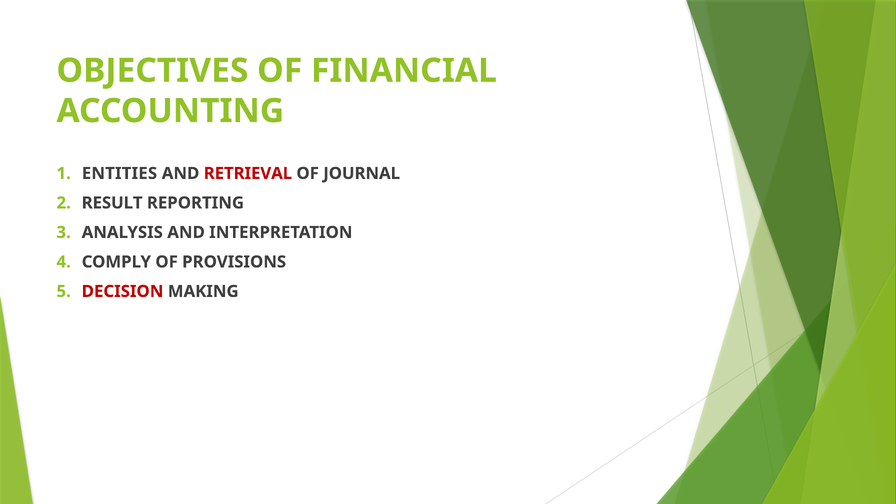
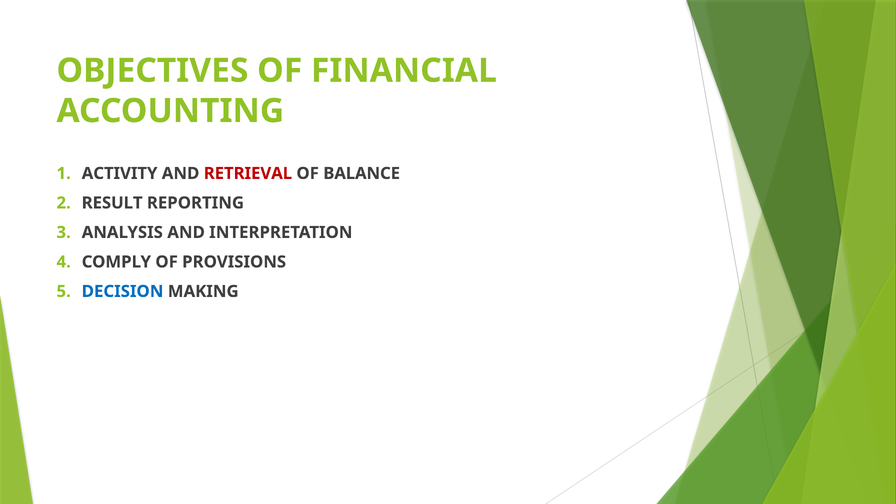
ENTITIES: ENTITIES -> ACTIVITY (120, 173)
JOURNAL: JOURNAL -> BALANCE (362, 173)
DECISION colour: red -> blue (123, 291)
